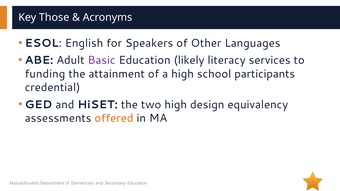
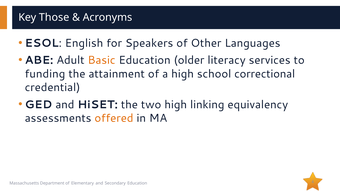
Basic colour: purple -> orange (102, 60)
likely: likely -> older (189, 60)
participants: participants -> correctional (265, 74)
design: design -> linking (207, 105)
